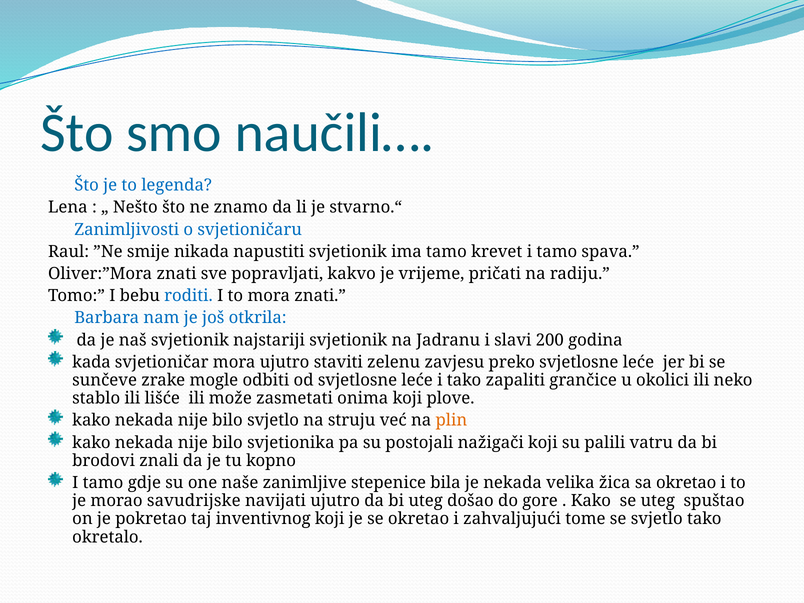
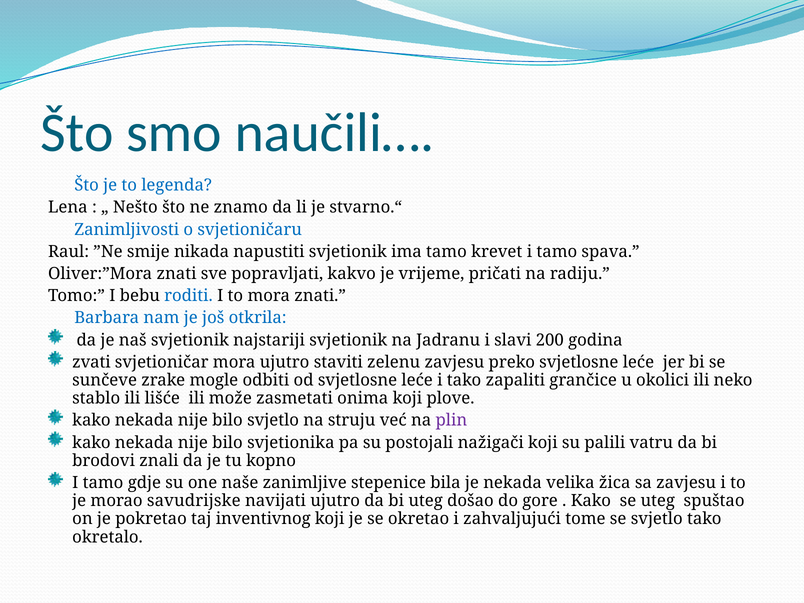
kada: kada -> zvati (91, 362)
plin colour: orange -> purple (451, 420)
sa okretao: okretao -> zavjesu (686, 483)
